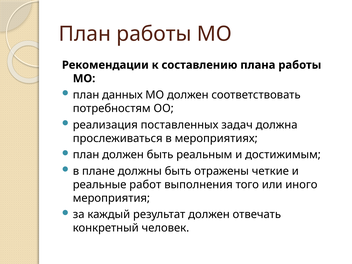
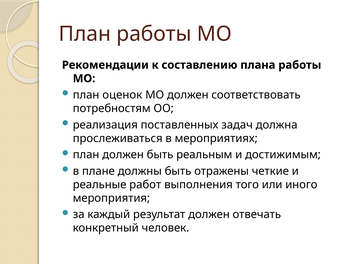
данных: данных -> оценок (122, 95)
